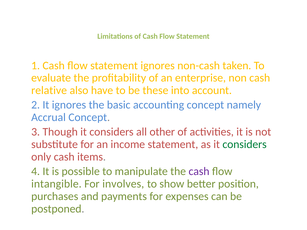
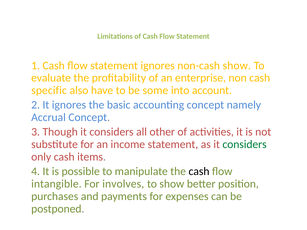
non-cash taken: taken -> show (237, 66)
relative: relative -> specific (49, 90)
these: these -> some (155, 90)
cash colour: purple -> black (199, 172)
